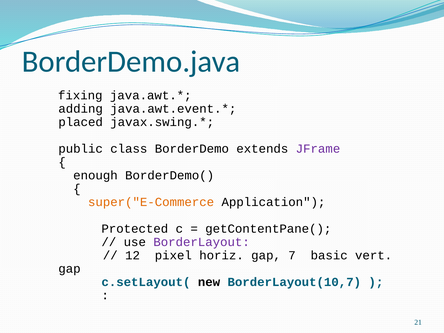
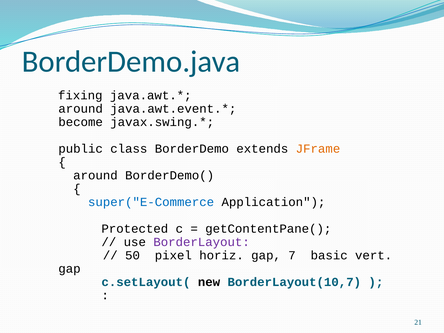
adding: adding -> around (81, 109)
placed: placed -> become (81, 122)
JFrame colour: purple -> orange (318, 149)
enough: enough -> around (95, 175)
super("E-Commerce colour: orange -> blue (151, 202)
12: 12 -> 50 (133, 255)
